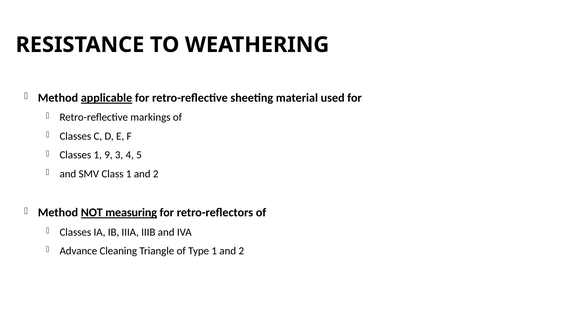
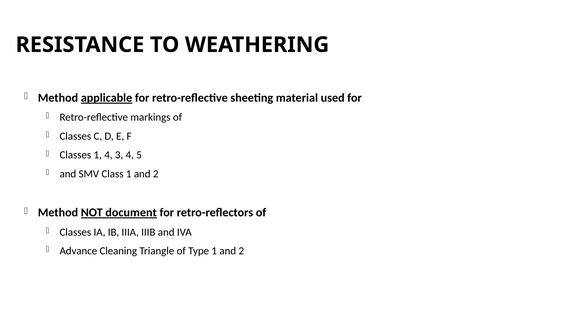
1 9: 9 -> 4 (108, 155)
measuring: measuring -> document (131, 213)
